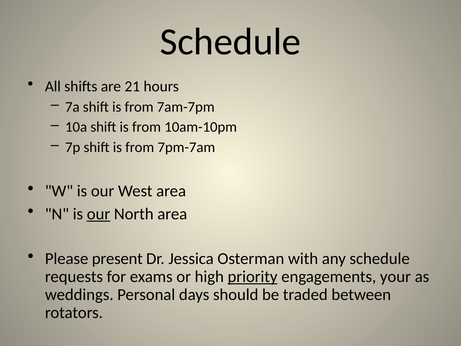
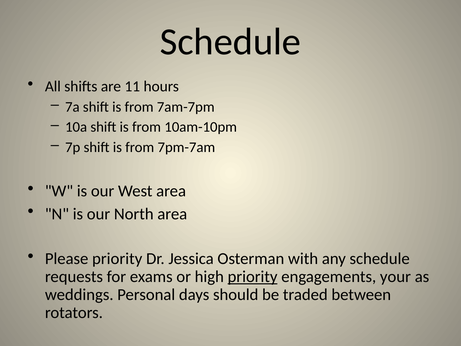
21: 21 -> 11 (132, 86)
our underline: present -> none (99, 214)
Please present: present -> priority (117, 259)
